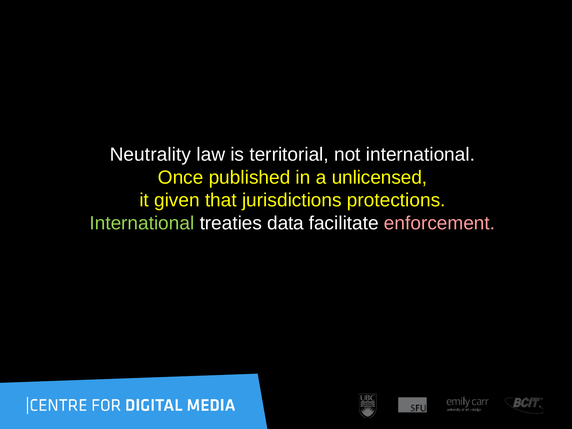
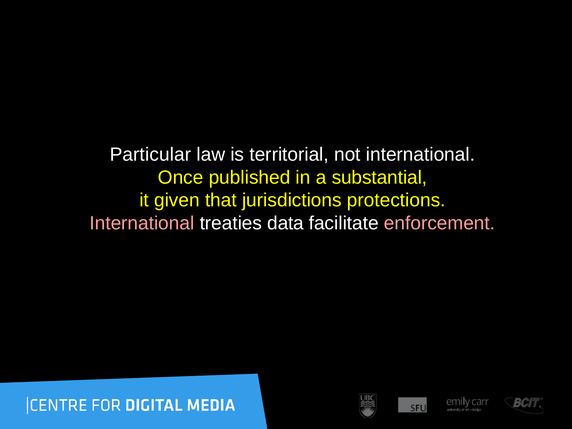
Neutrality: Neutrality -> Particular (150, 155)
unlicensed: unlicensed -> substantial (379, 177)
International colour: light green -> pink (142, 223)
